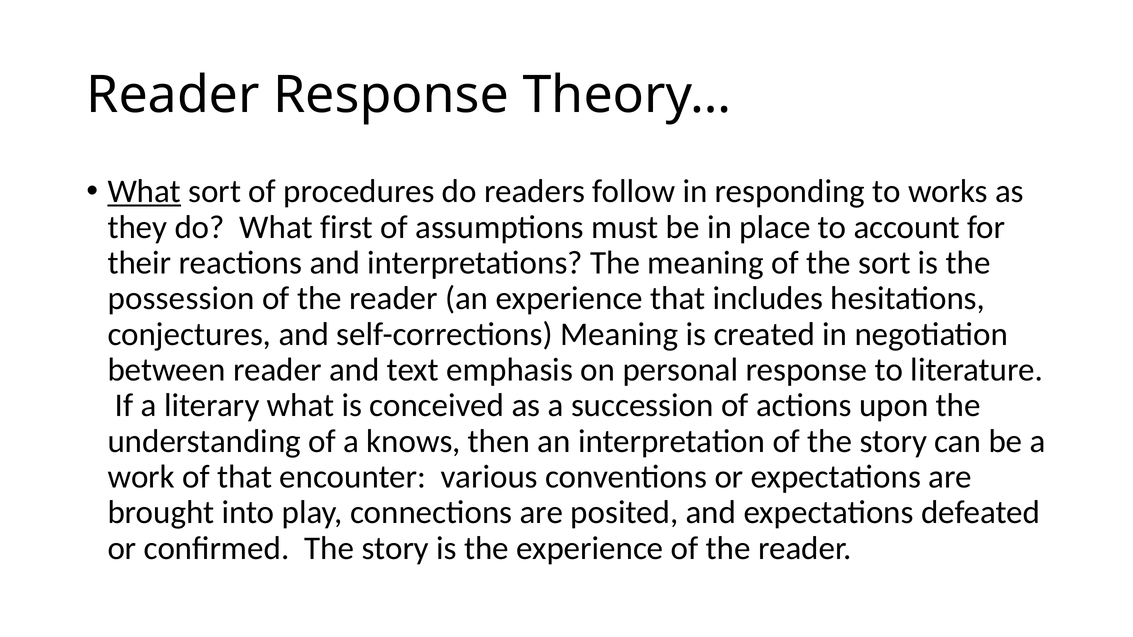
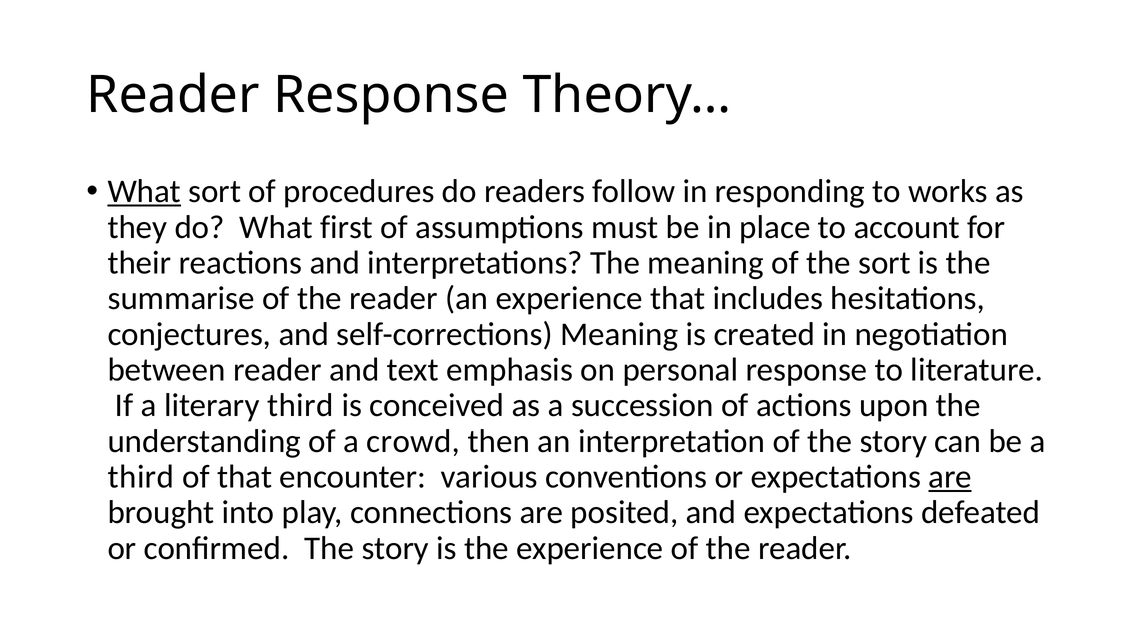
possession: possession -> summarise (181, 299)
literary what: what -> third (300, 406)
knows: knows -> crowd (413, 441)
work: work -> third (141, 477)
are underline: none -> present (950, 477)
